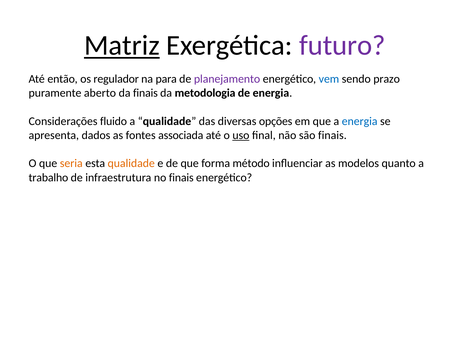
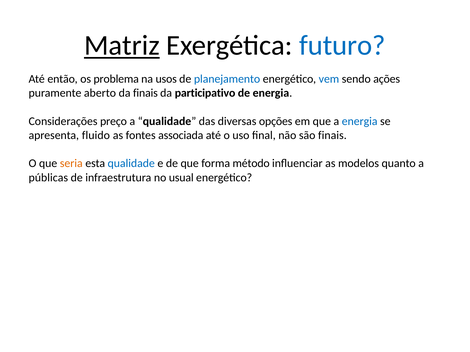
futuro colour: purple -> blue (342, 45)
regulador: regulador -> problema (116, 79)
para: para -> usos (166, 79)
planejamento colour: purple -> blue (227, 79)
prazo: prazo -> ações (387, 79)
metodologia: metodologia -> participativo (205, 93)
fluido: fluido -> preço (114, 121)
dados: dados -> fluido (96, 135)
uso underline: present -> none (241, 135)
qualidade colour: orange -> blue (131, 164)
trabalho: trabalho -> públicas (48, 178)
no finais: finais -> usual (181, 178)
